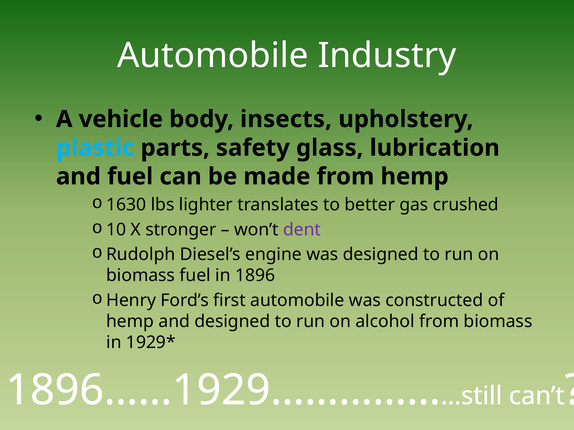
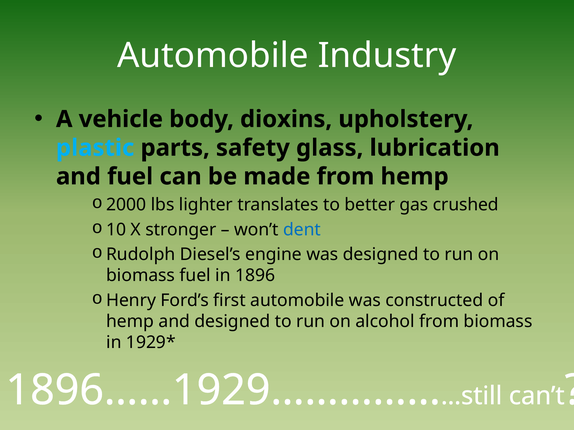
insects: insects -> dioxins (286, 119)
1630: 1630 -> 2000 (126, 205)
dent colour: purple -> blue (302, 230)
